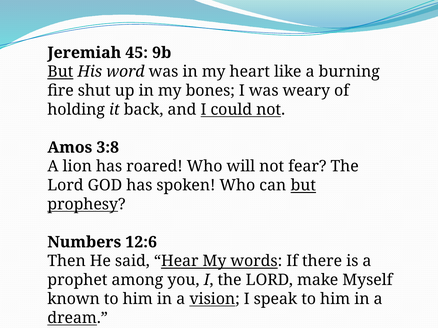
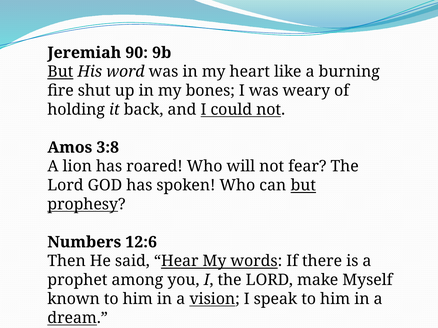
45: 45 -> 90 (137, 53)
